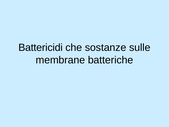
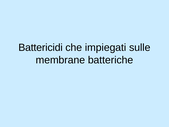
sostanze: sostanze -> impiegati (106, 47)
